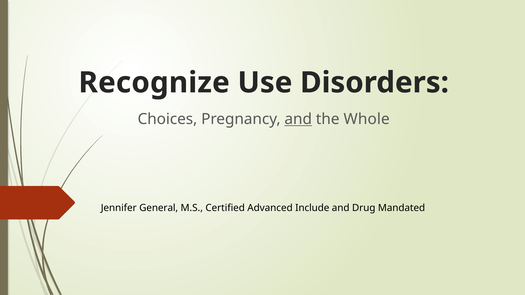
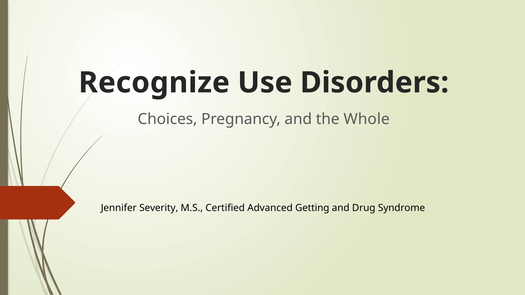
and underline: present -> none (298, 119)
General: General -> Severity (159, 208)
Include: Include -> Getting (312, 208)
Mandated: Mandated -> Syndrome (402, 208)
